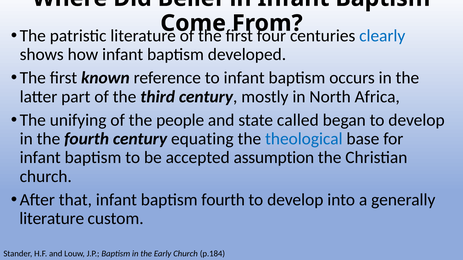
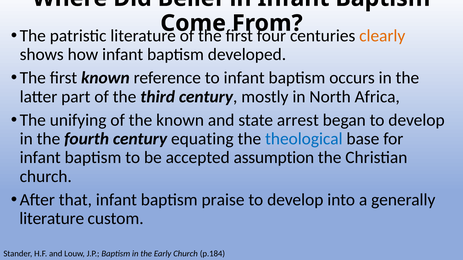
clearly colour: blue -> orange (382, 36)
the people: people -> known (180, 120)
called: called -> arrest (298, 120)
baptism fourth: fourth -> praise (223, 200)
